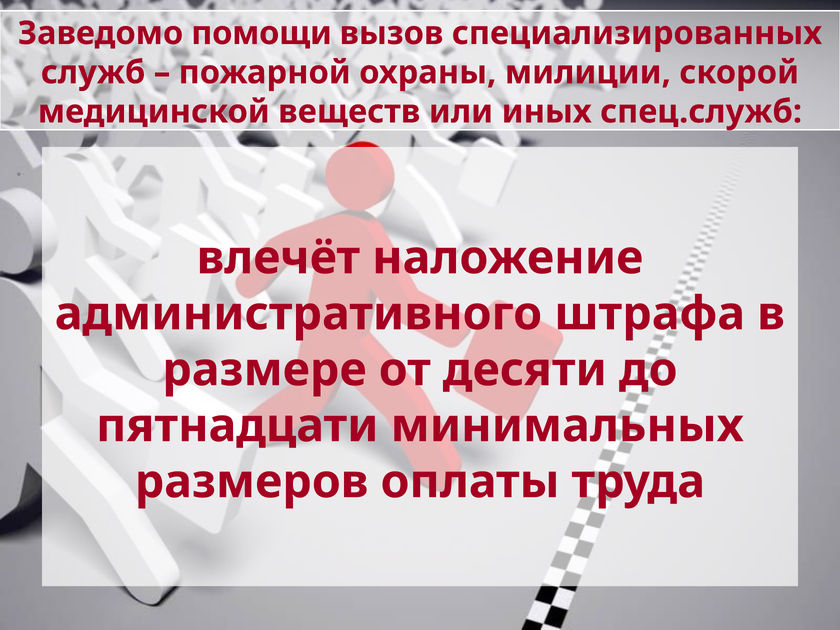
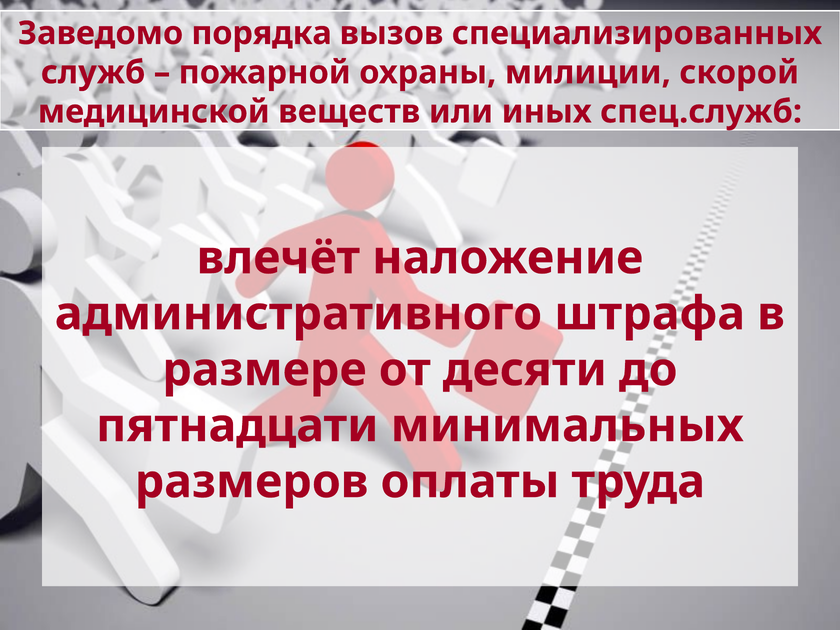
помощи: помощи -> порядка (262, 33)
